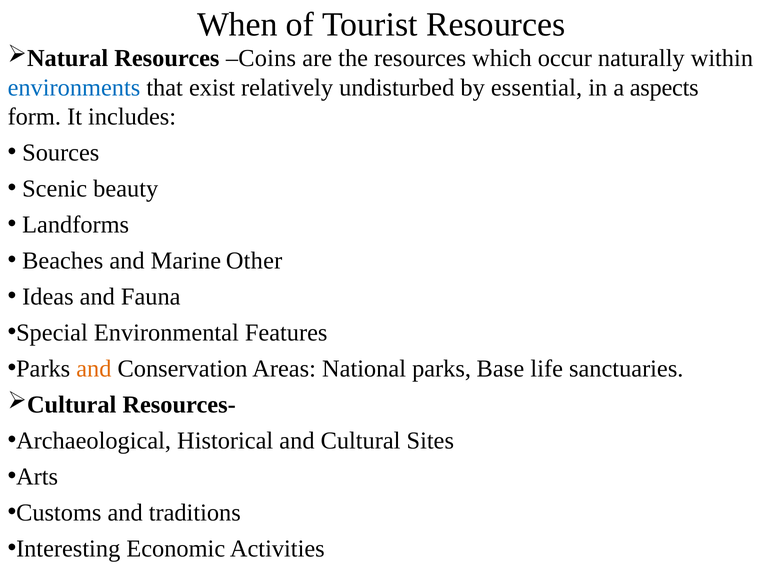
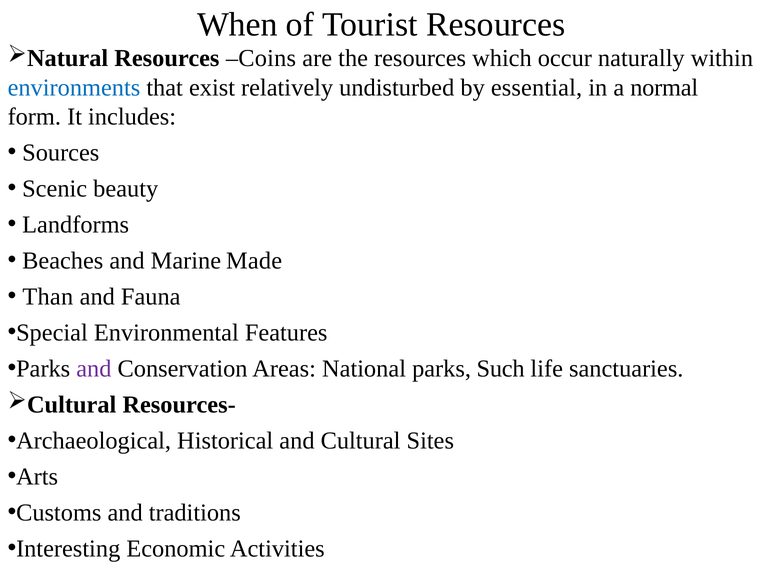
aspects: aspects -> normal (664, 88)
Other: Other -> Made (254, 261)
Ideas: Ideas -> Than (48, 297)
and colour: orange -> purple (94, 369)
Base: Base -> Such (501, 369)
